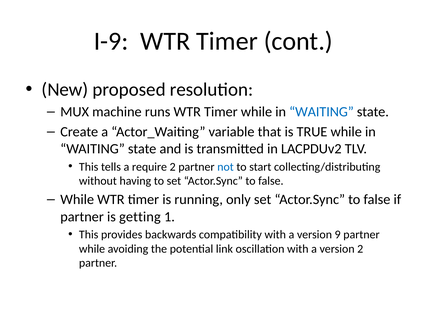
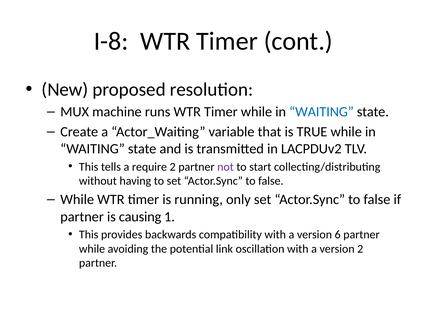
I-9: I-9 -> I-8 (111, 41)
not colour: blue -> purple (226, 167)
getting: getting -> causing (140, 217)
9: 9 -> 6 (338, 235)
